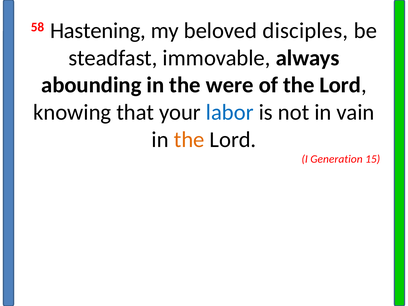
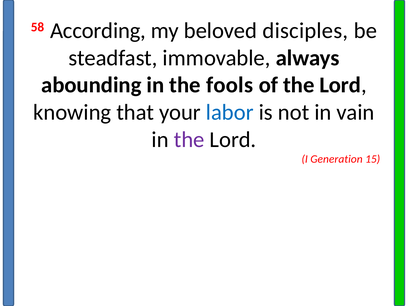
Hastening: Hastening -> According (98, 31)
were: were -> fools (230, 85)
the colour: orange -> purple (189, 140)
